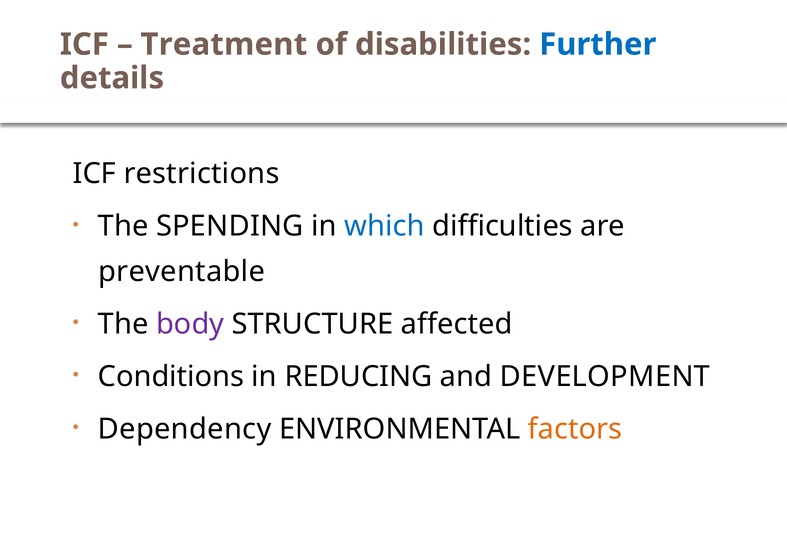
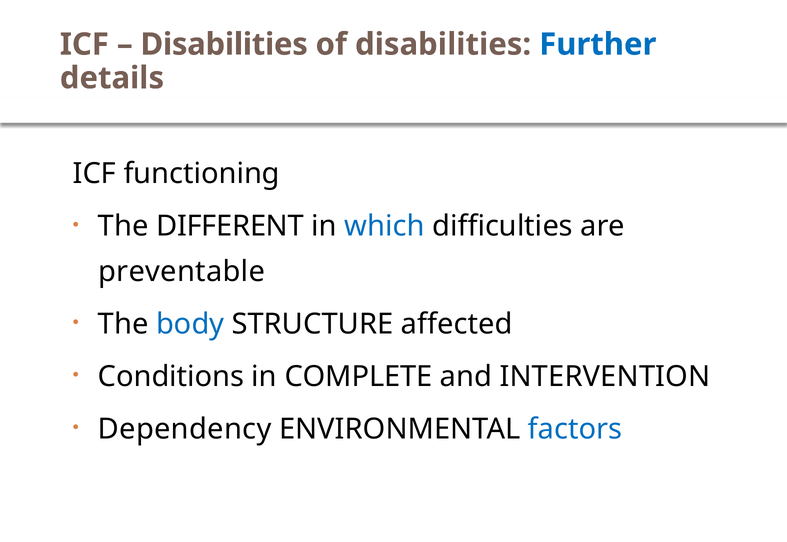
Treatment: Treatment -> Disabilities (224, 44)
restrictions: restrictions -> functioning (202, 174)
SPENDING: SPENDING -> DIFFERENT (230, 226)
body colour: purple -> blue (190, 324)
REDUCING: REDUCING -> COMPLETE (359, 376)
DEVELOPMENT: DEVELOPMENT -> INTERVENTION (605, 376)
factors colour: orange -> blue (575, 429)
